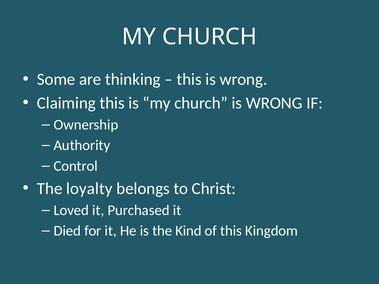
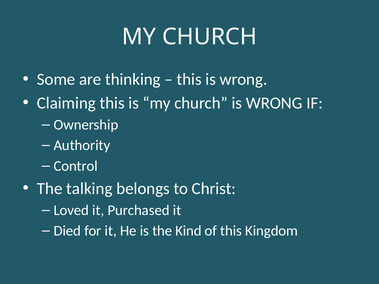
loyalty: loyalty -> talking (89, 189)
